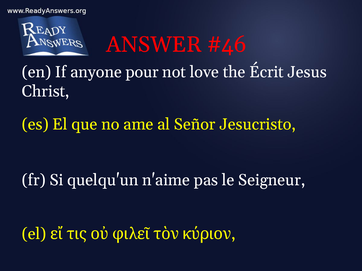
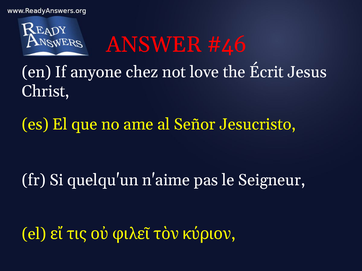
pour: pour -> chez (142, 72)
